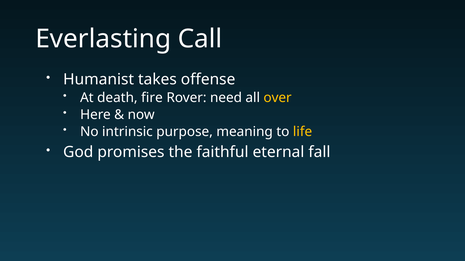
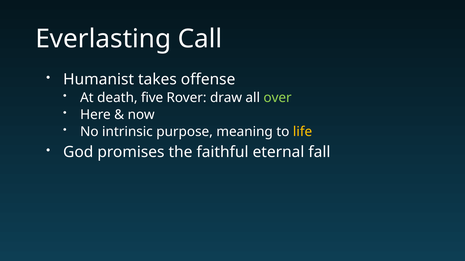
fire: fire -> five (152, 98)
need: need -> draw (226, 98)
over colour: yellow -> light green (278, 98)
